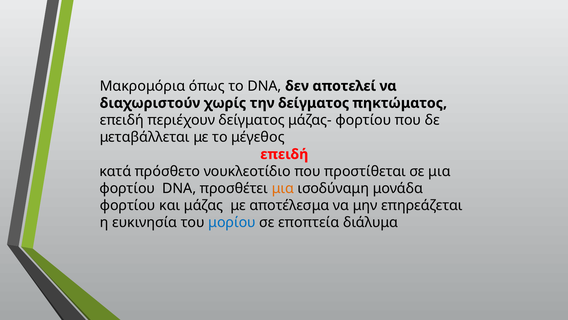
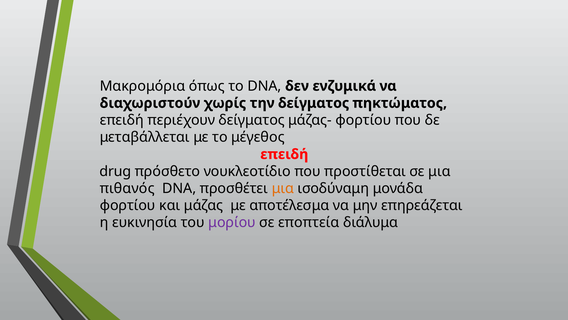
αποτελεί: αποτελεί -> ενζυμικά (344, 86)
κατά: κατά -> drug (115, 171)
φορτίου: φορτίου -> πιθανός (127, 188)
μορίου colour: blue -> purple (232, 222)
